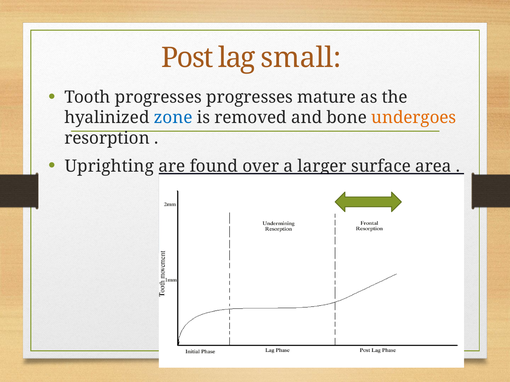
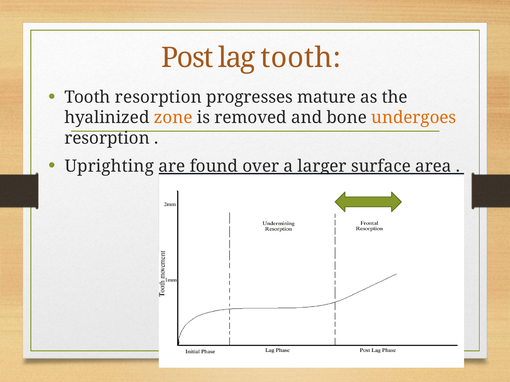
lag small: small -> tooth (301, 58)
Tooth progresses: progresses -> resorption (158, 97)
zone colour: blue -> orange (173, 118)
